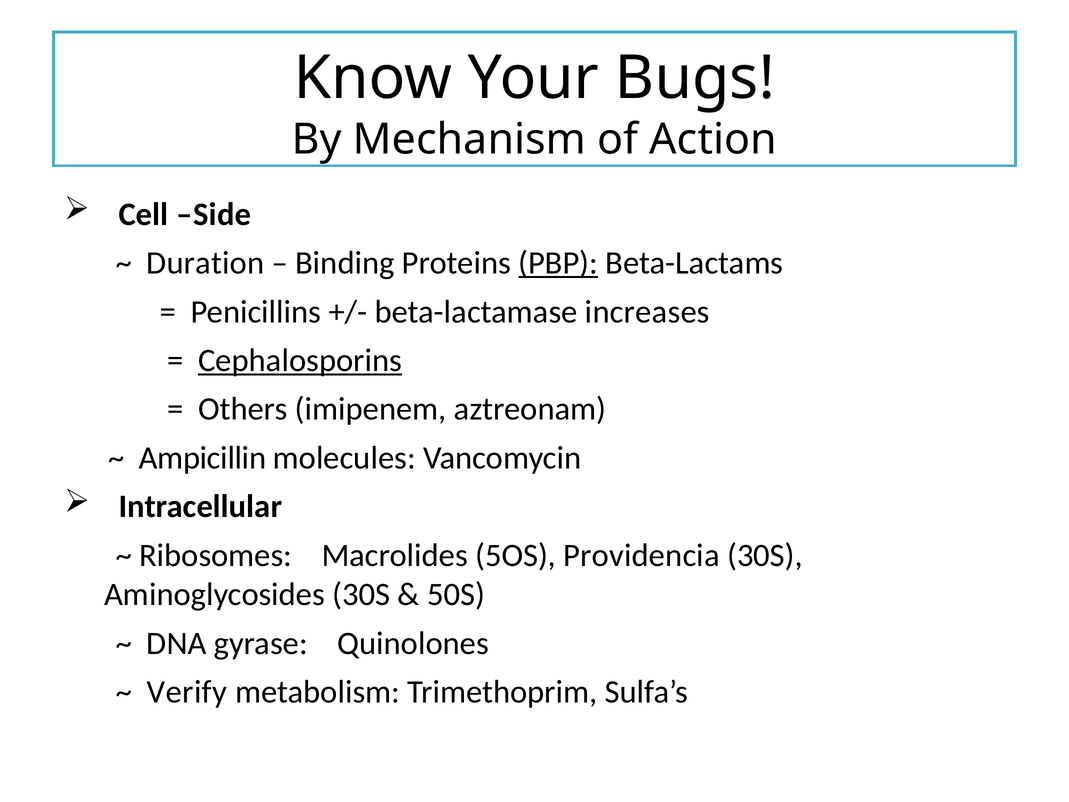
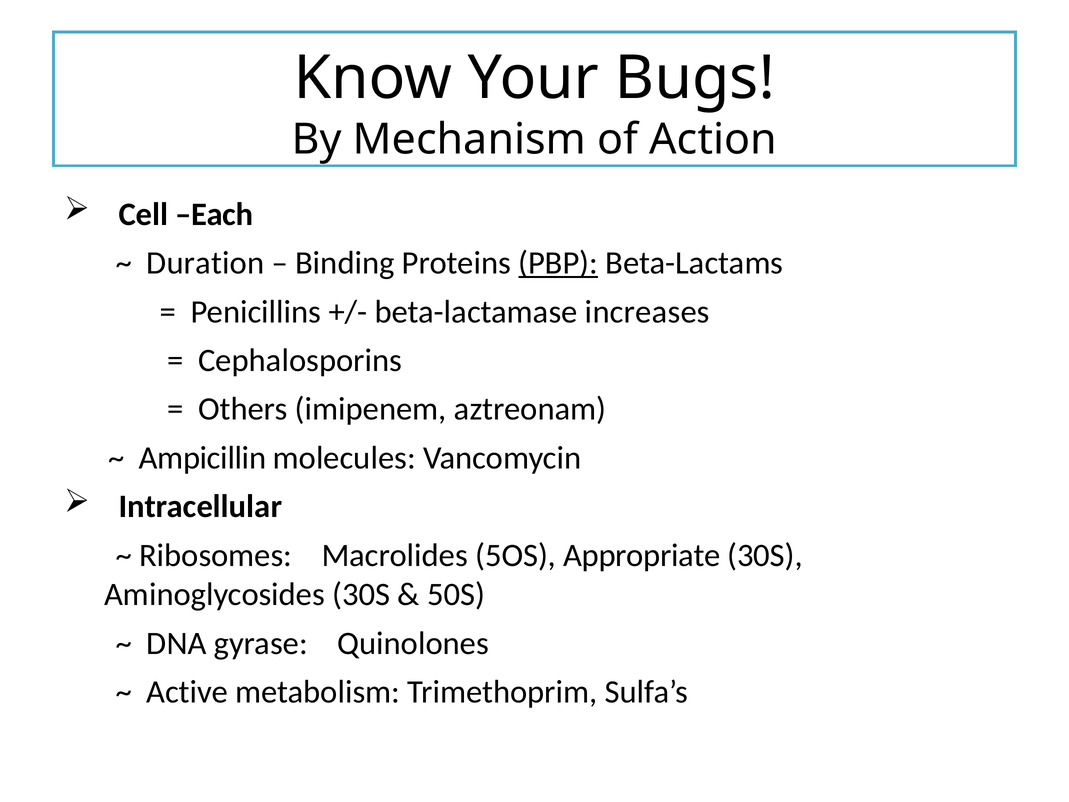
Side: Side -> Each (214, 214)
Cephalosporins underline: present -> none (300, 360)
Providencia: Providencia -> Appropriate (642, 555)
Verify: Verify -> Active (187, 692)
